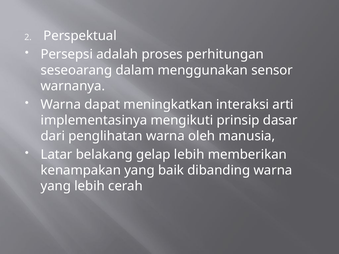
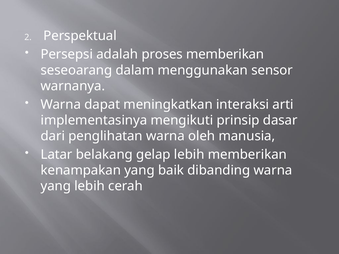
proses perhitungan: perhitungan -> memberikan (225, 54)
